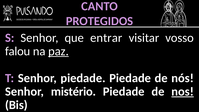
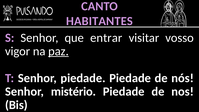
PROTEGIDOS: PROTEGIDOS -> HABITANTES (99, 21)
falou: falou -> vigor (18, 51)
nos underline: present -> none (183, 91)
